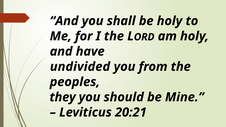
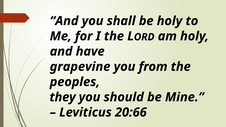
undivided: undivided -> grapevine (80, 67)
20:21: 20:21 -> 20:66 (131, 112)
